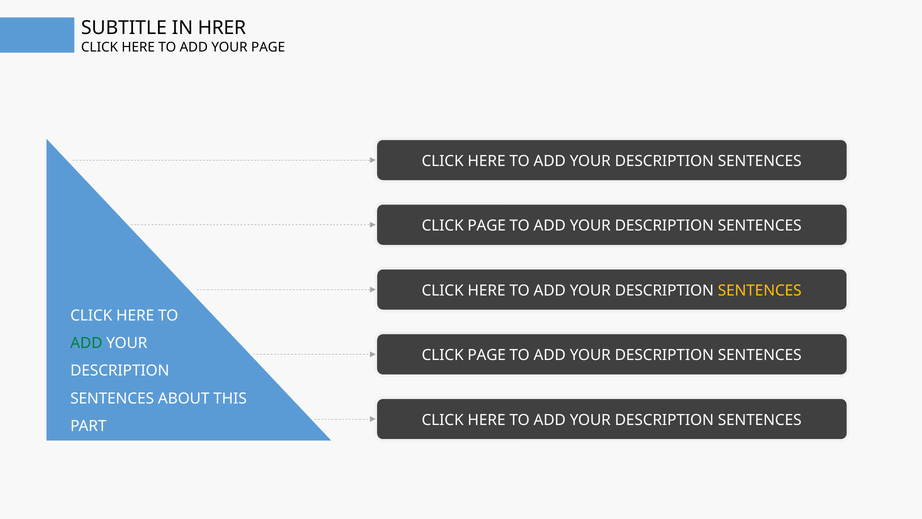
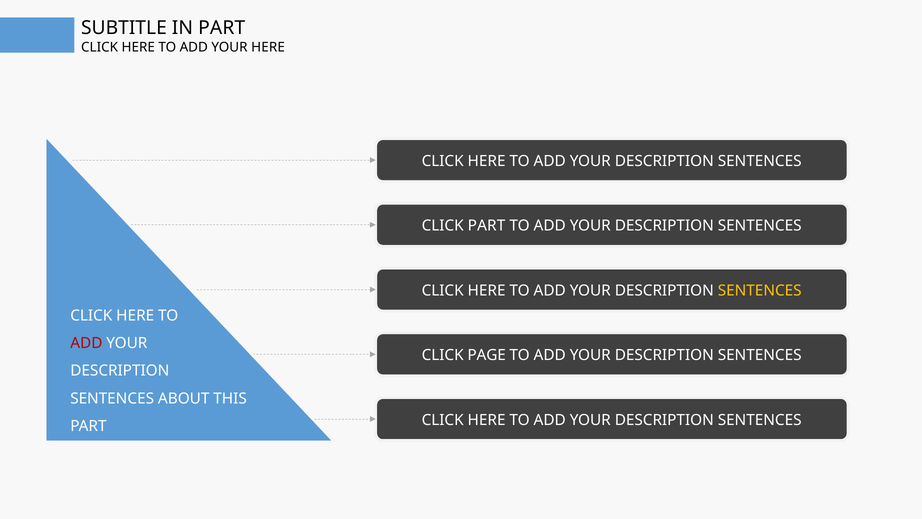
IN HRER: HRER -> PART (222, 28)
YOUR PAGE: PAGE -> HERE (268, 47)
PAGE: PAGE -> PART (487, 226)
ADD colour: green -> red (86, 343)
